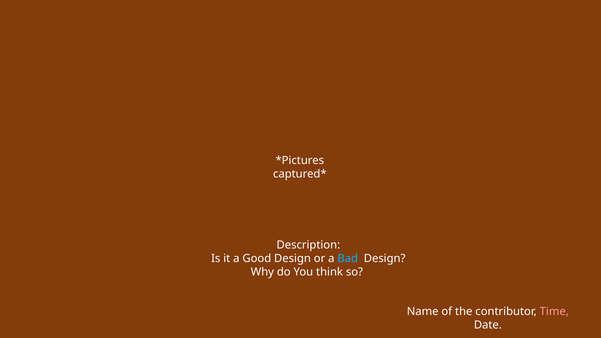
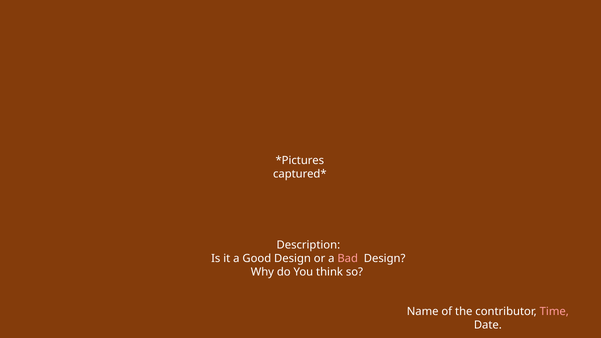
Bad colour: light blue -> pink (348, 259)
